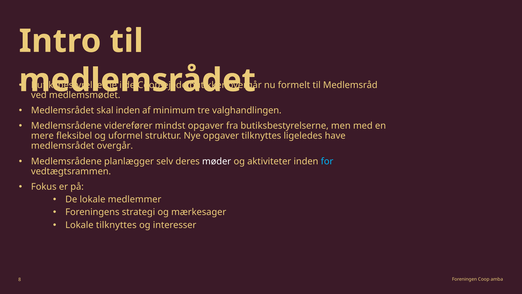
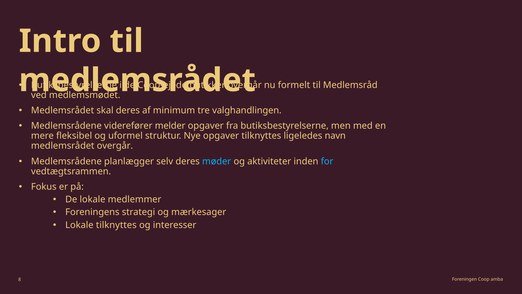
skal inden: inden -> deres (128, 110)
mindst: mindst -> melder (170, 126)
have: have -> navn (335, 136)
møder colour: white -> light blue (217, 161)
